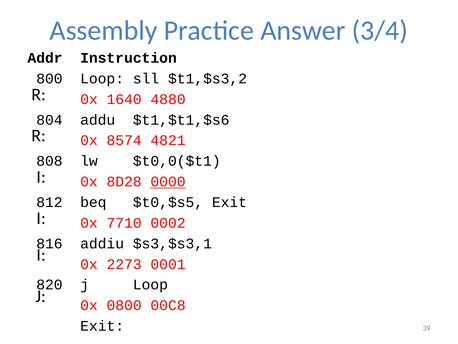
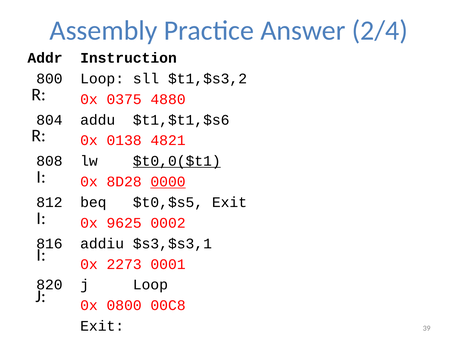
3/4: 3/4 -> 2/4 (380, 31)
1640: 1640 -> 0375 (124, 99)
8574: 8574 -> 0138 (124, 140)
$t0,0($t1 underline: none -> present (177, 161)
7710: 7710 -> 9625 (124, 223)
